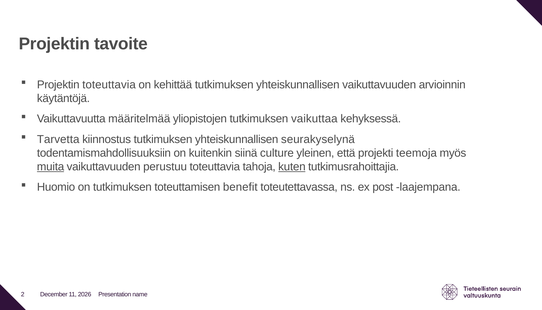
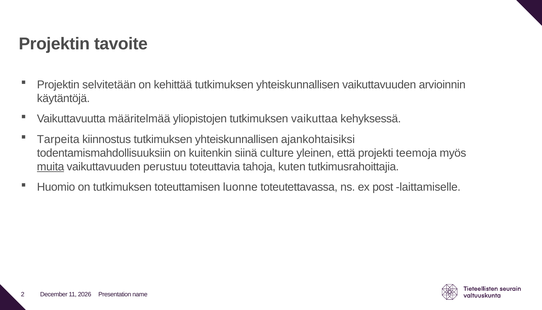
Projektin toteuttavia: toteuttavia -> selvitetään (109, 85)
Tarvetta: Tarvetta -> Tarpeita (58, 139)
seurakyselynä: seurakyselynä -> ajankohtaisiksi (318, 139)
kuten underline: present -> none (292, 166)
benefit: benefit -> luonne (240, 187)
laajempana: laajempana -> laittamiselle (428, 187)
